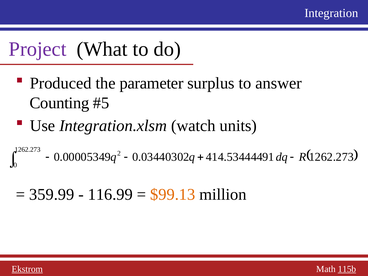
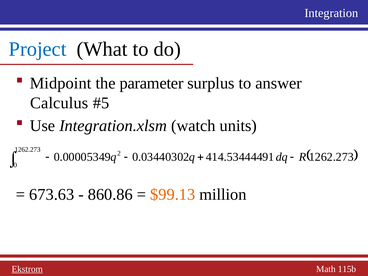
Project colour: purple -> blue (38, 49)
Produced: Produced -> Midpoint (61, 83)
Counting: Counting -> Calculus (59, 103)
359.99: 359.99 -> 673.63 (52, 195)
116.99: 116.99 -> 860.86 (110, 195)
115b underline: present -> none (347, 269)
